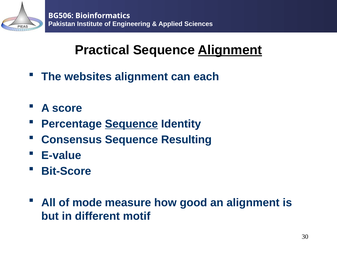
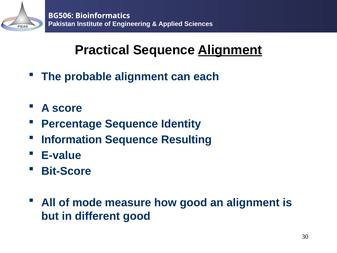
websites: websites -> probable (88, 77)
Sequence underline: present -> none (131, 124)
Consensus: Consensus -> Information (72, 140)
different motif: motif -> good (137, 216)
